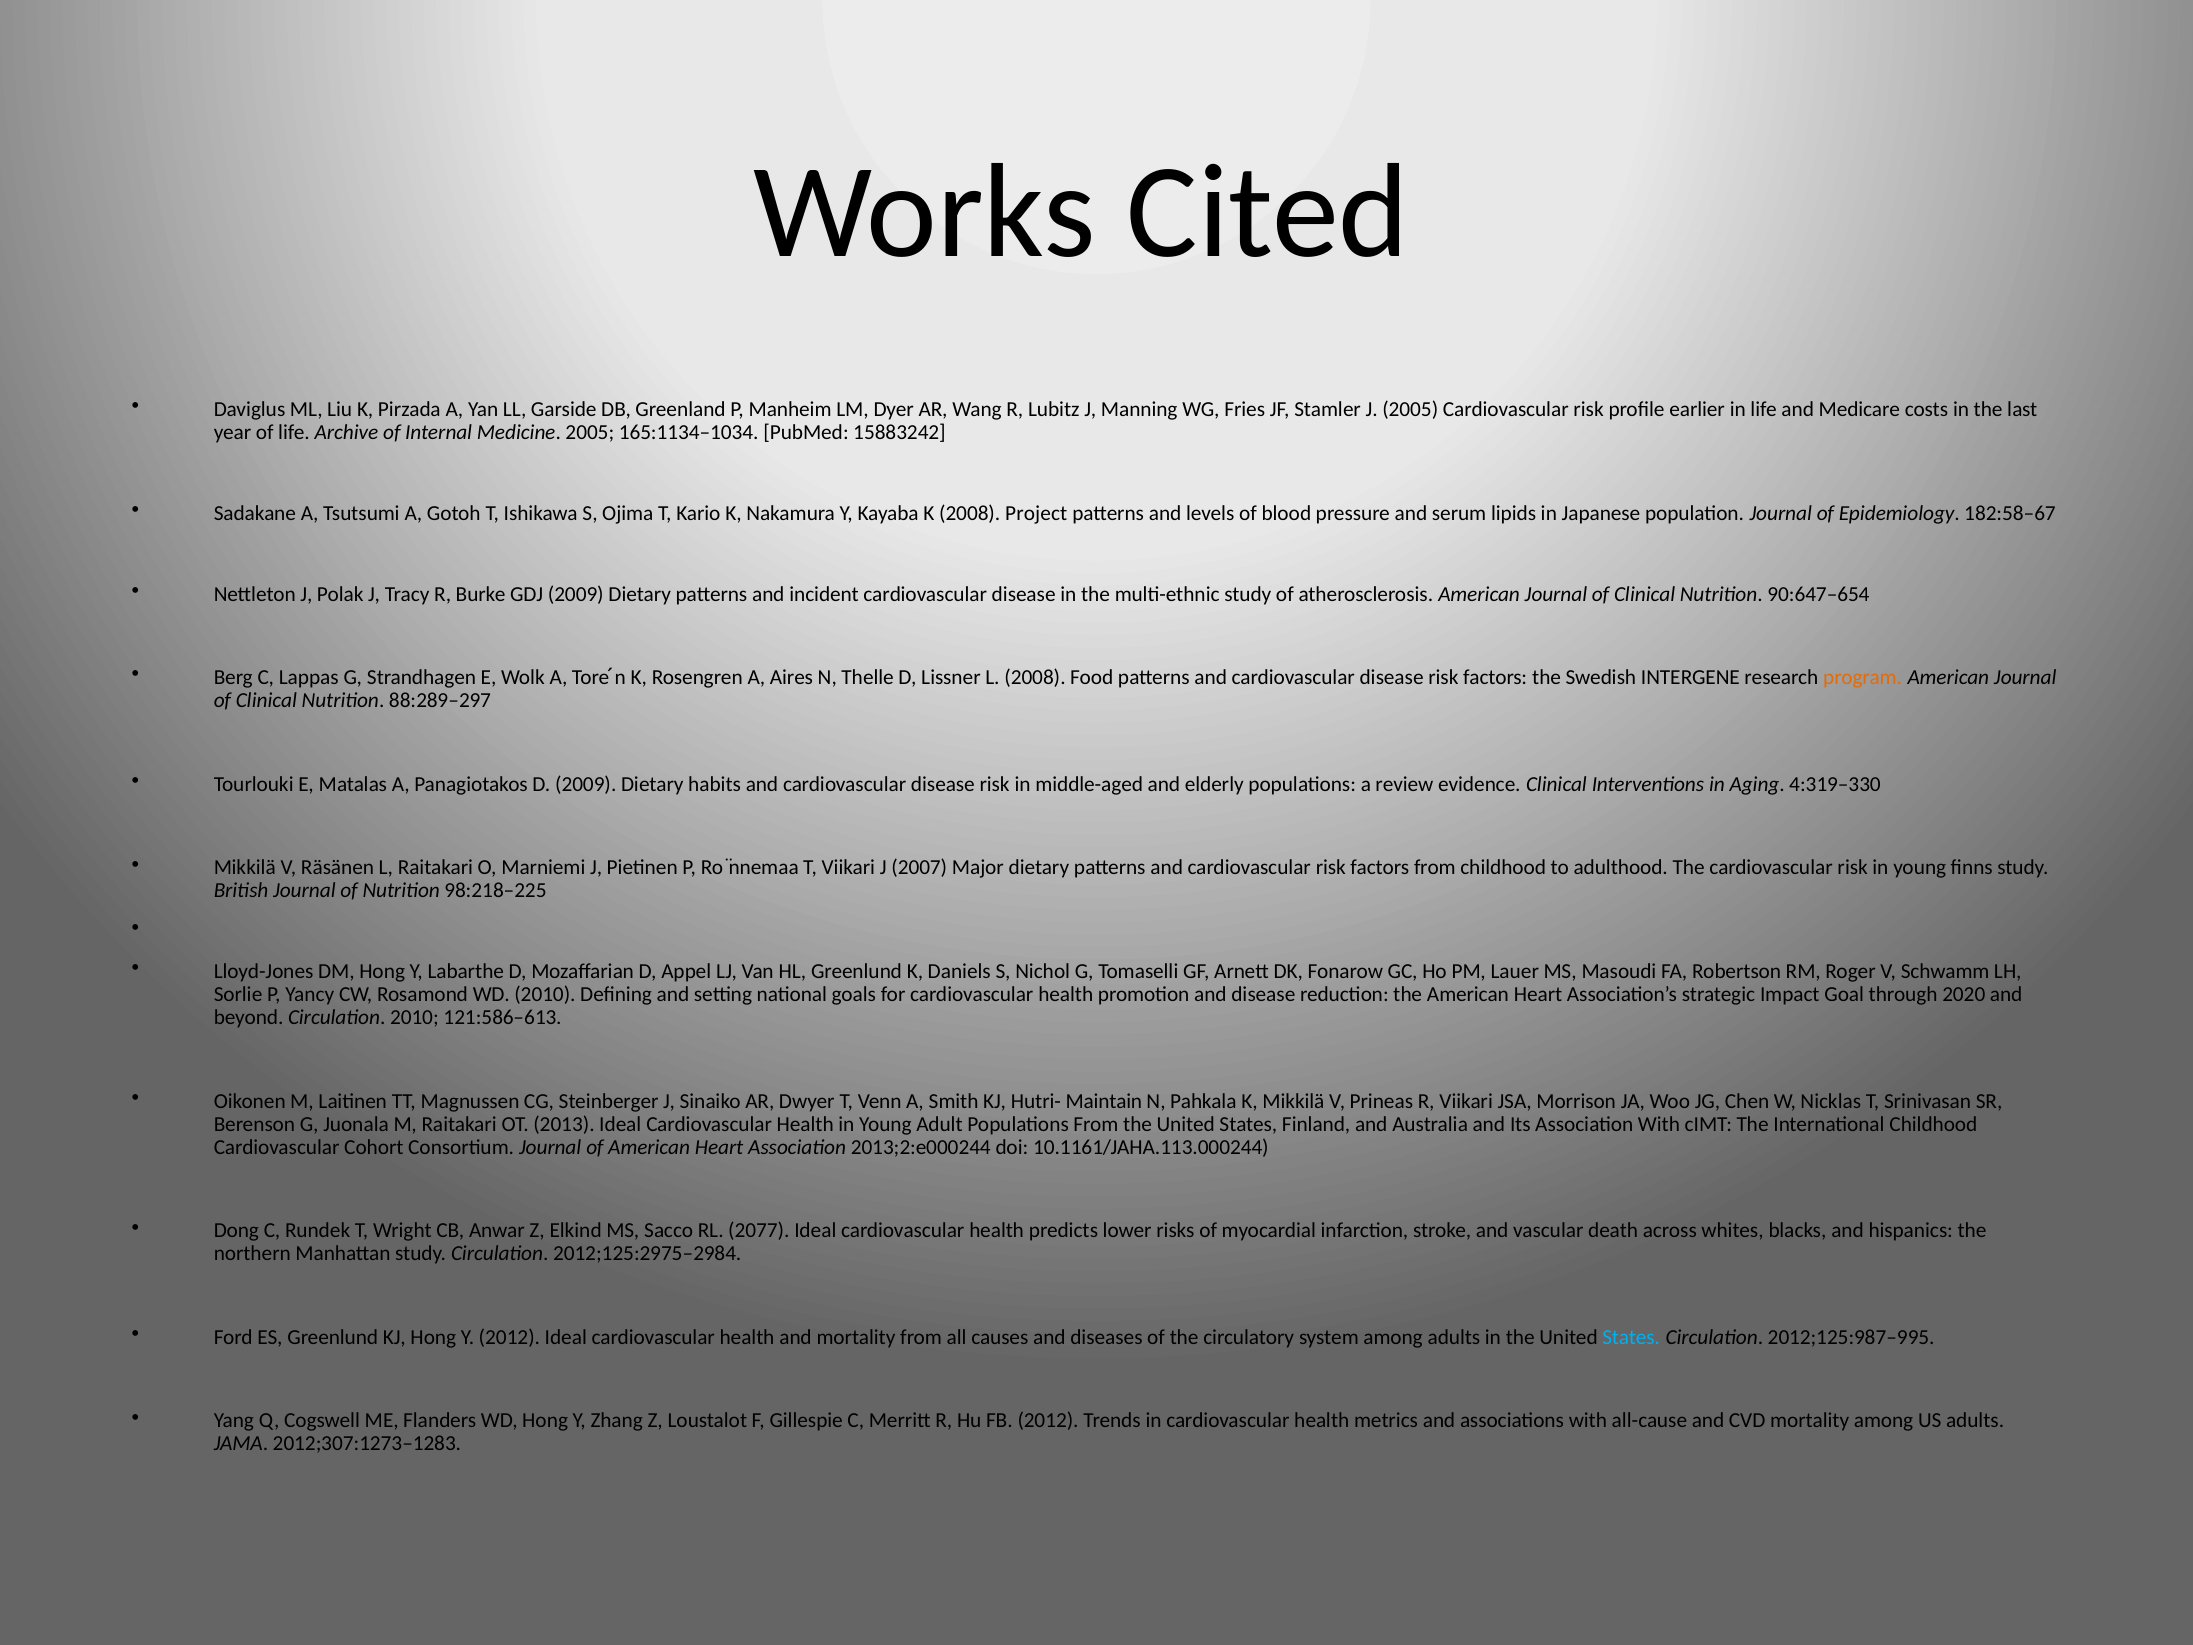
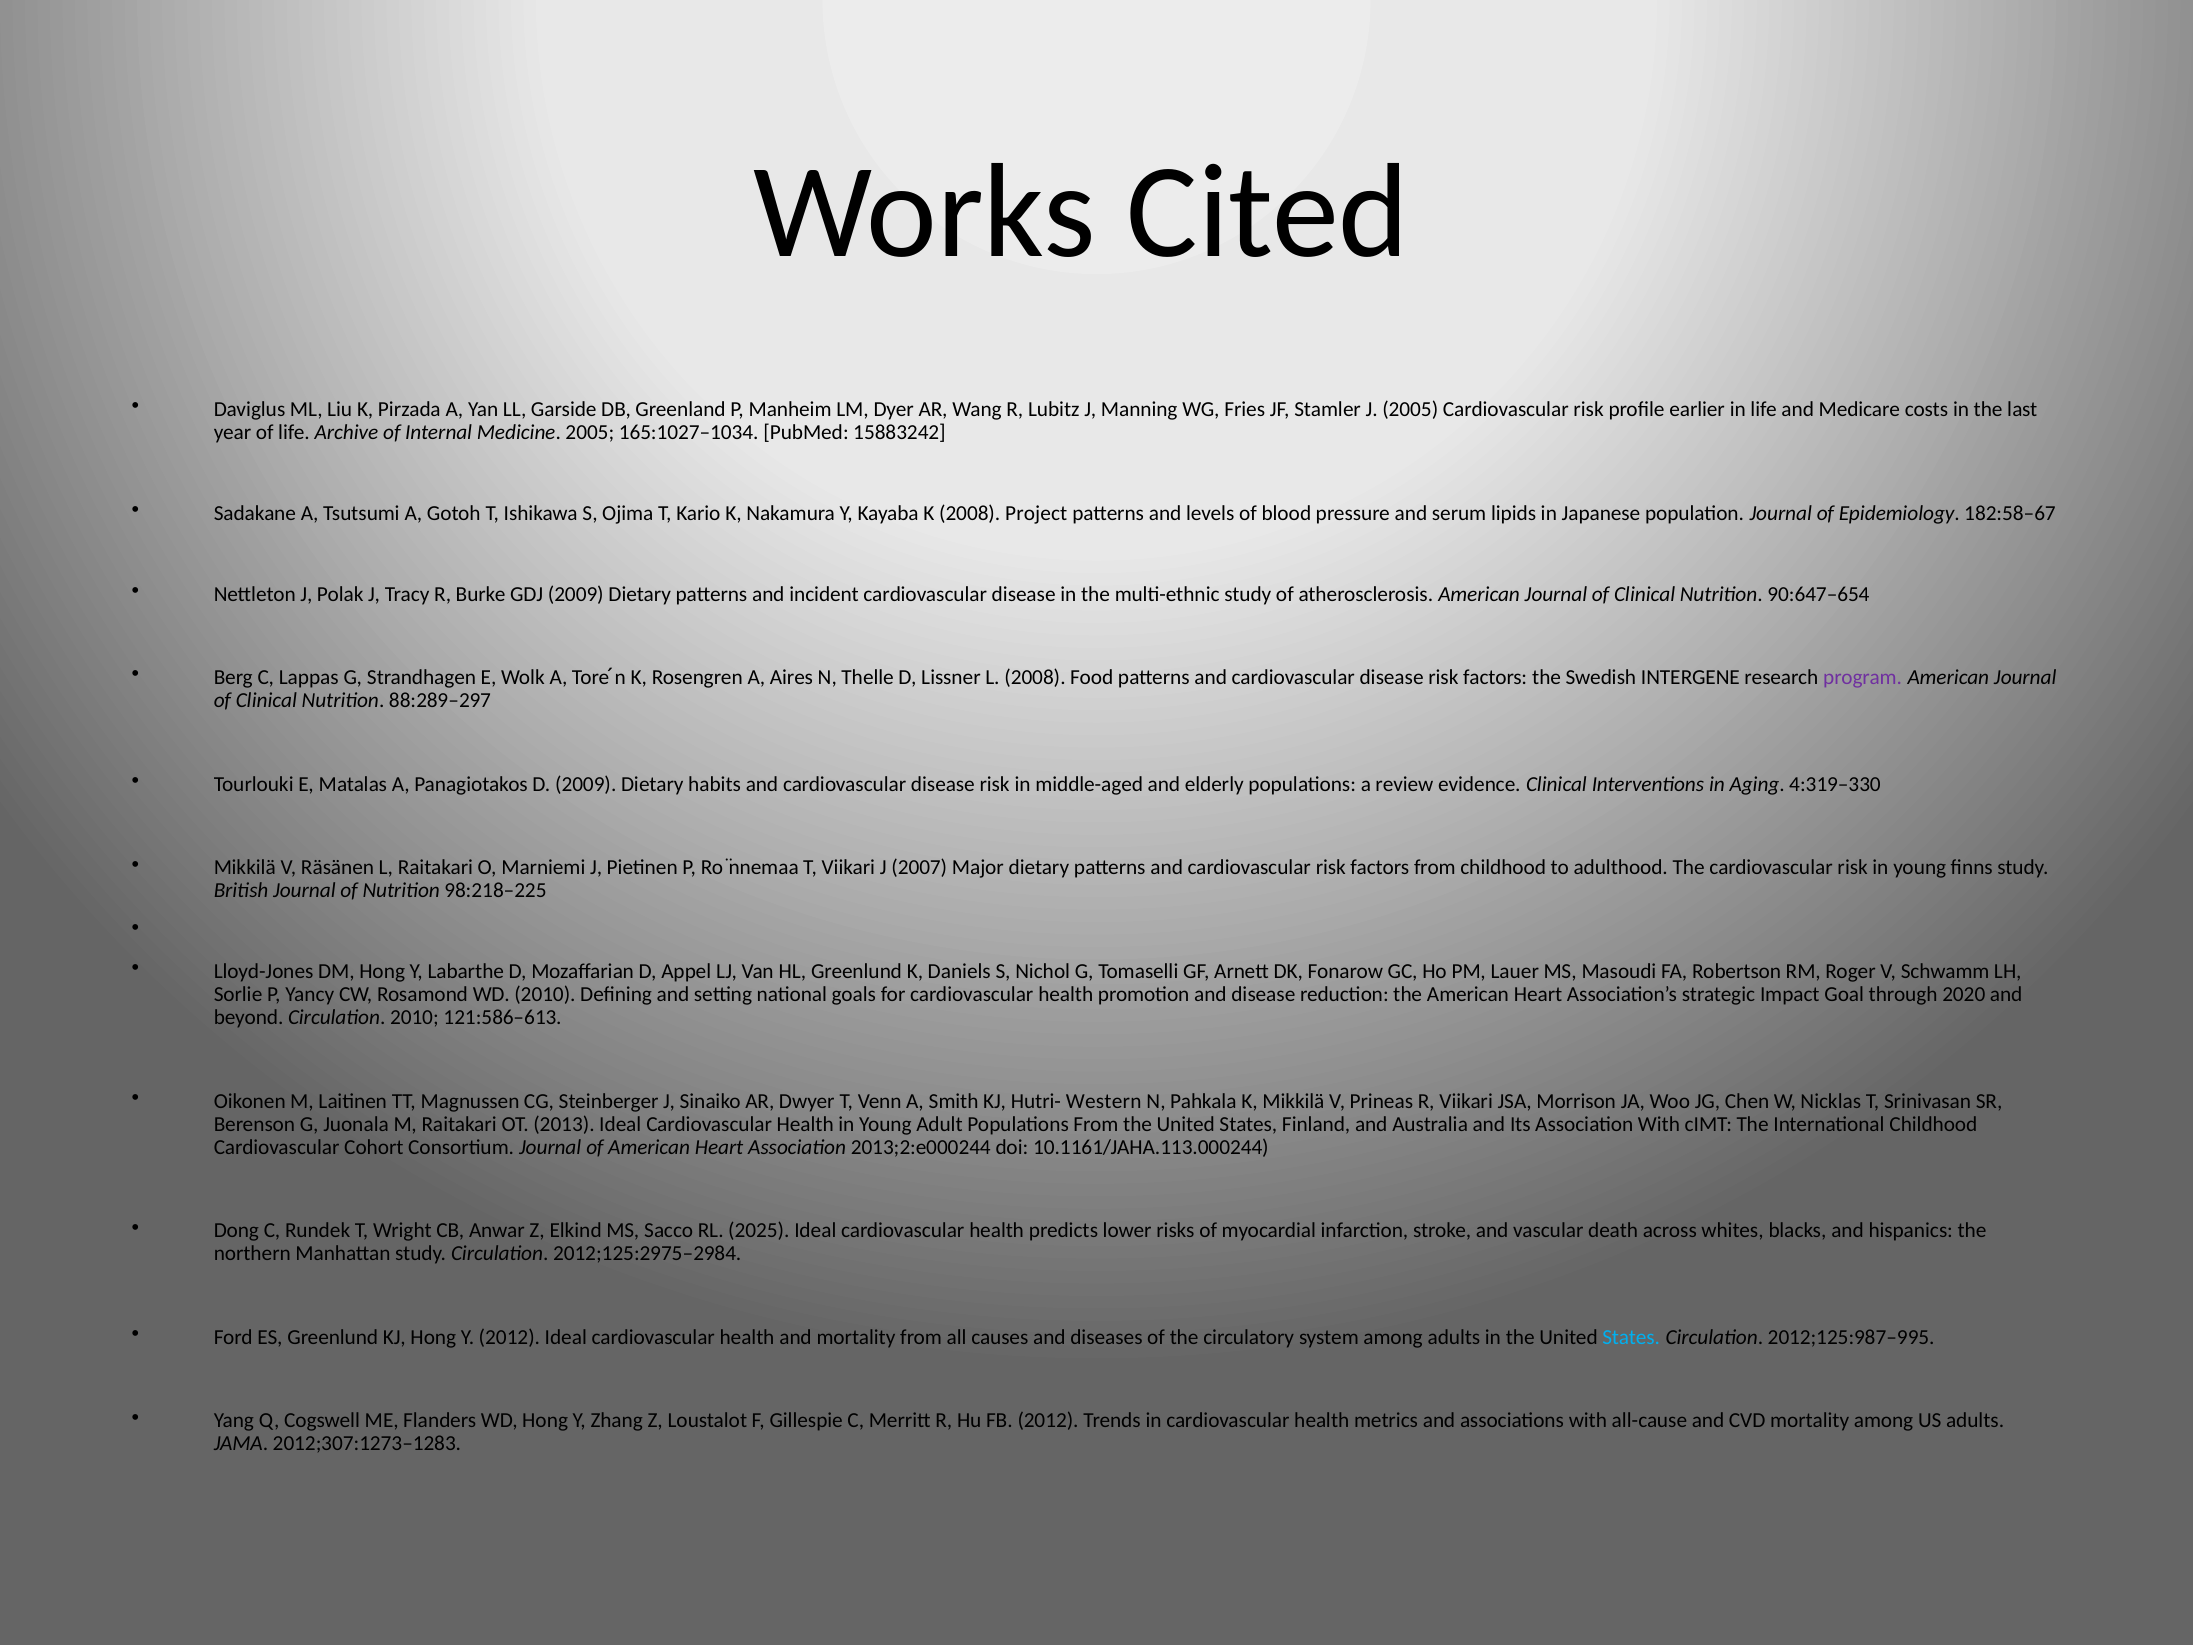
165:1134–1034: 165:1134–1034 -> 165:1027–1034 (689, 432)
program colour: orange -> purple (1863, 678)
Maintain: Maintain -> Western (1104, 1101)
2077: 2077 -> 2025 (759, 1231)
